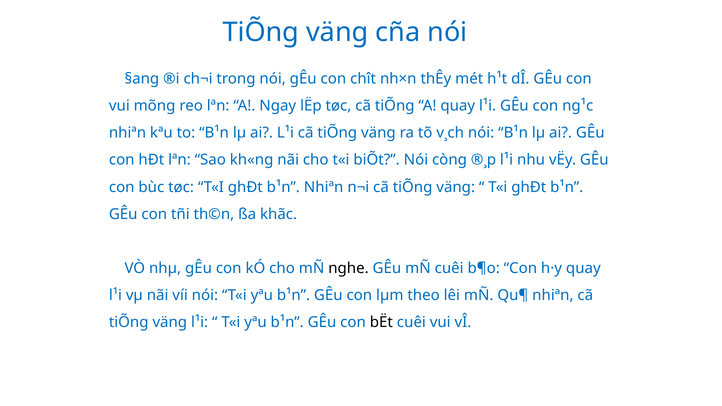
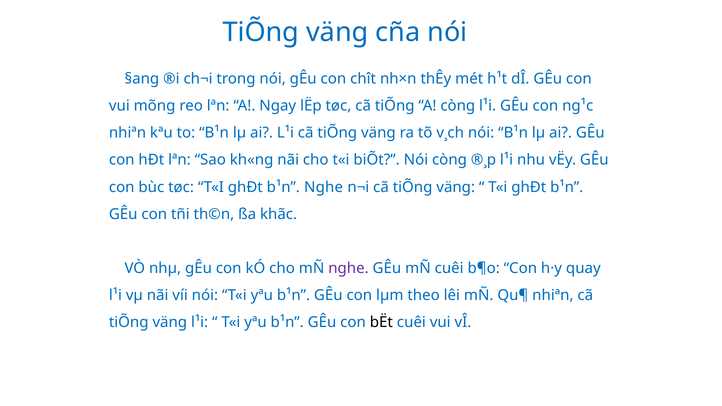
A quay: quay -> còng (458, 106)
b¹n Nhiªn: Nhiªn -> Nghe (324, 187)
nghe colour: black -> purple (348, 268)
